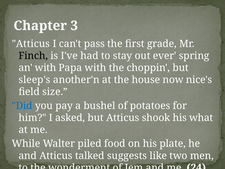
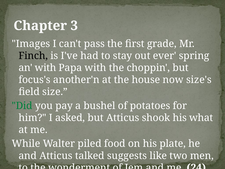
Atticus: Atticus -> Images (31, 44)
sleep's: sleep's -> focus's (35, 80)
nice's: nice's -> size's (199, 80)
Did colour: blue -> green (22, 106)
